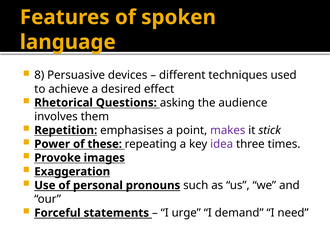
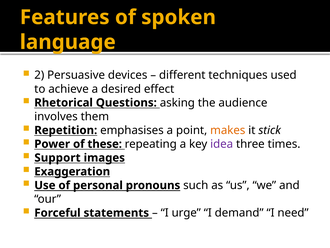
8: 8 -> 2 (39, 75)
makes colour: purple -> orange (228, 130)
Provoke: Provoke -> Support (57, 158)
